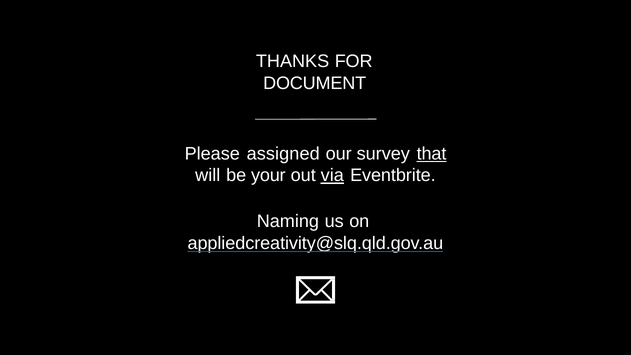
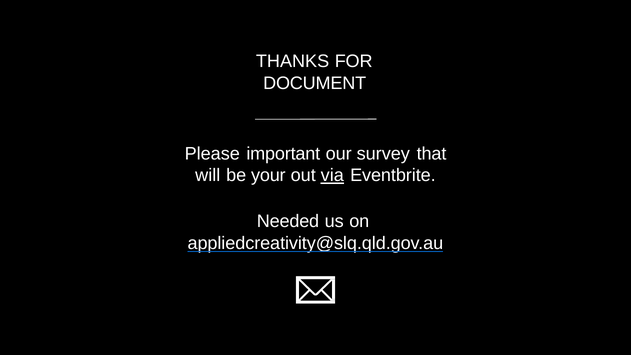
assigned: assigned -> important (283, 154)
that underline: present -> none (432, 154)
Naming: Naming -> Needed (288, 221)
